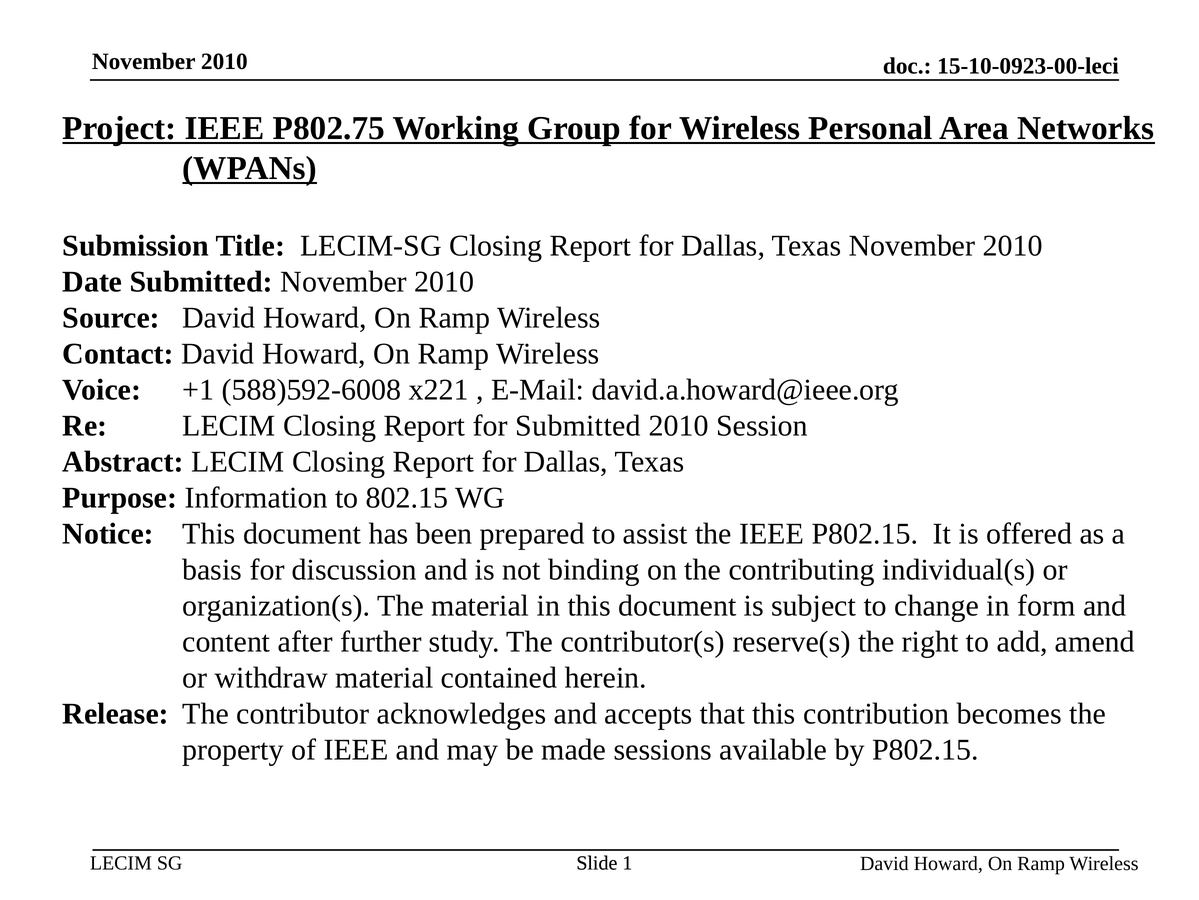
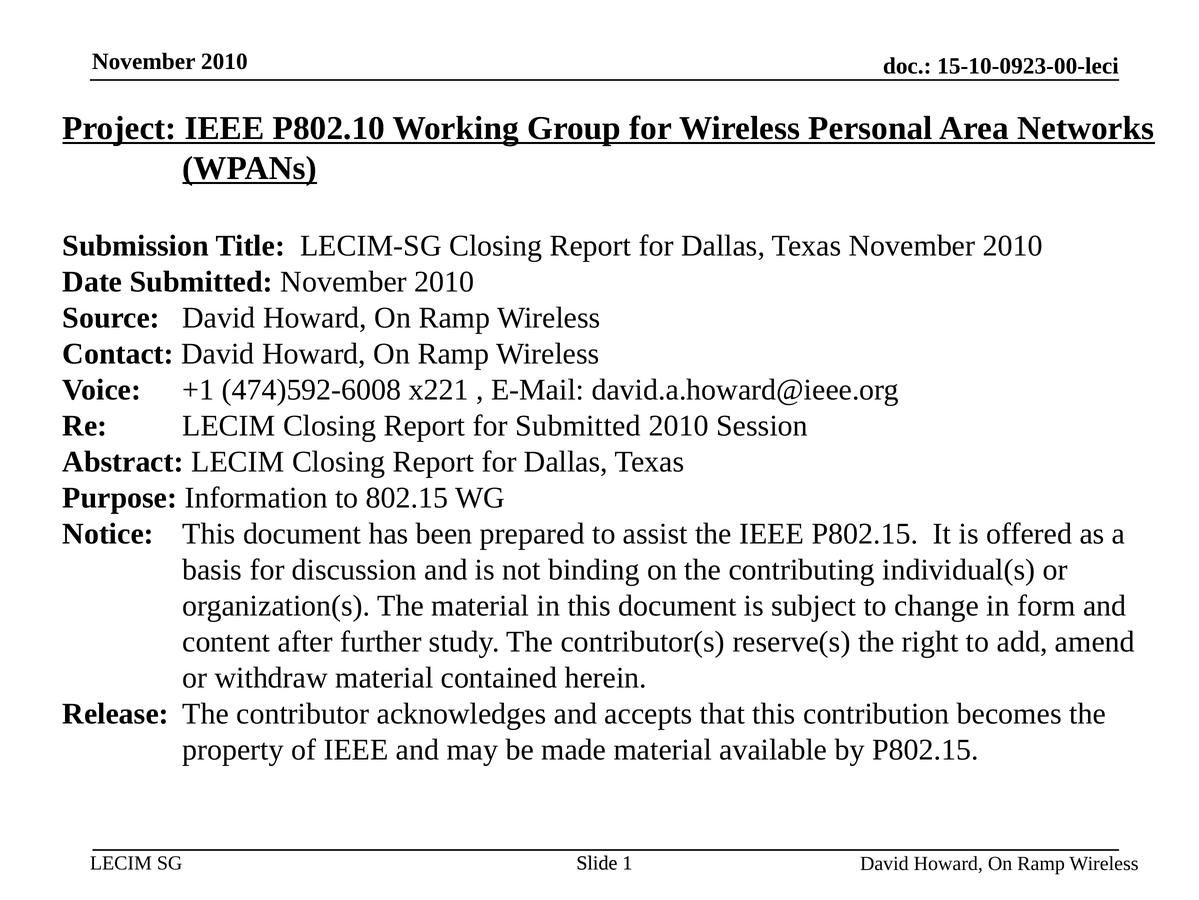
P802.75: P802.75 -> P802.10 (329, 128)
588)592-6008: 588)592-6008 -> 474)592-6008 (311, 390)
made sessions: sessions -> material (663, 749)
